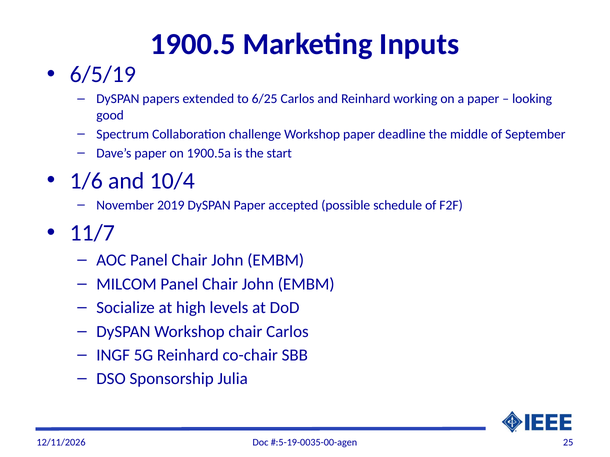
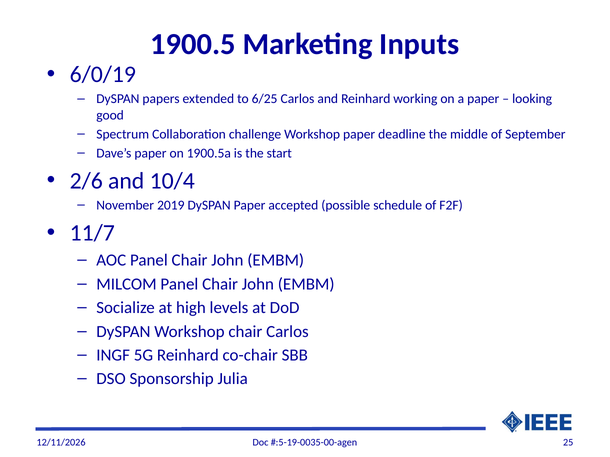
6/5/19: 6/5/19 -> 6/0/19 (103, 75)
1/6: 1/6 -> 2/6 (86, 181)
